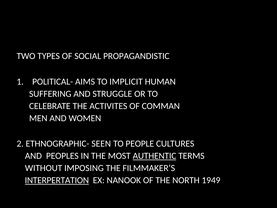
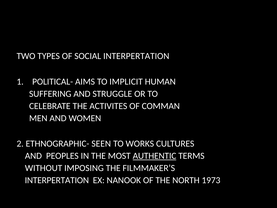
SOCIAL PROPAGANDISTIC: PROPAGANDISTIC -> INTERPERTATION (136, 56)
PEOPLE: PEOPLE -> WORKS (140, 144)
INTERPERTATION underline: present -> none (57, 180)
1949: 1949 -> 1973 (211, 180)
